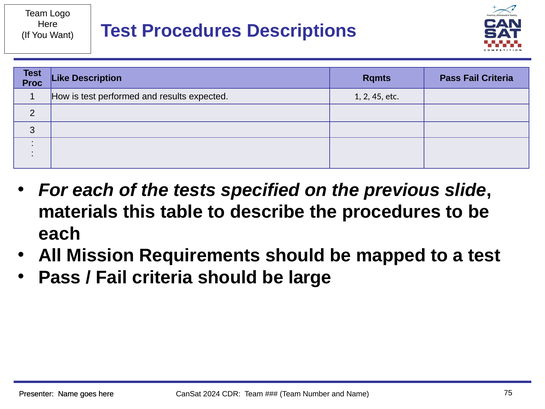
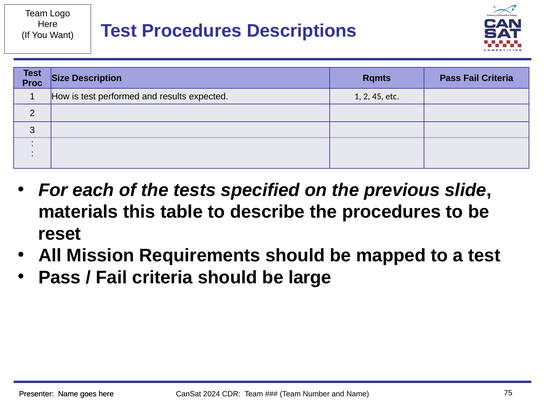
Like: Like -> Size (60, 78)
each: each -> reset (60, 234)
